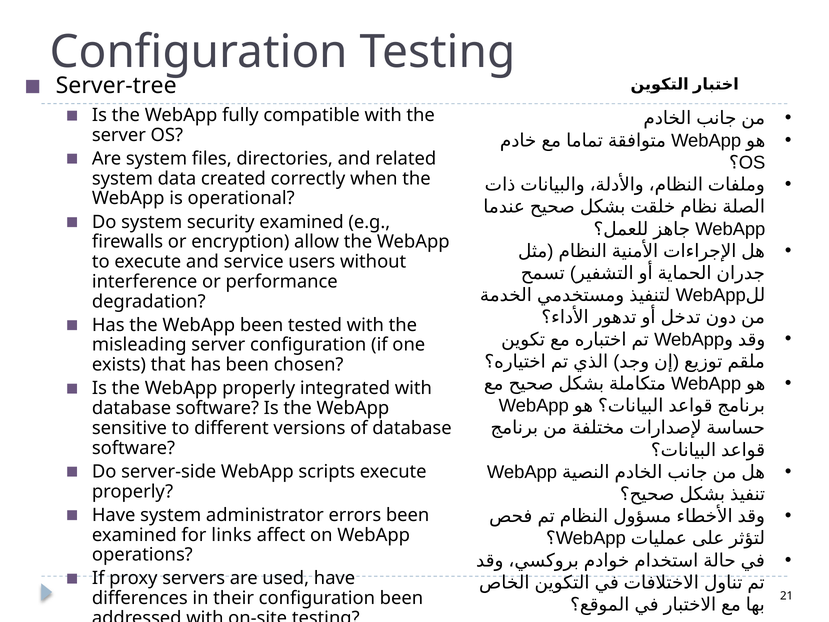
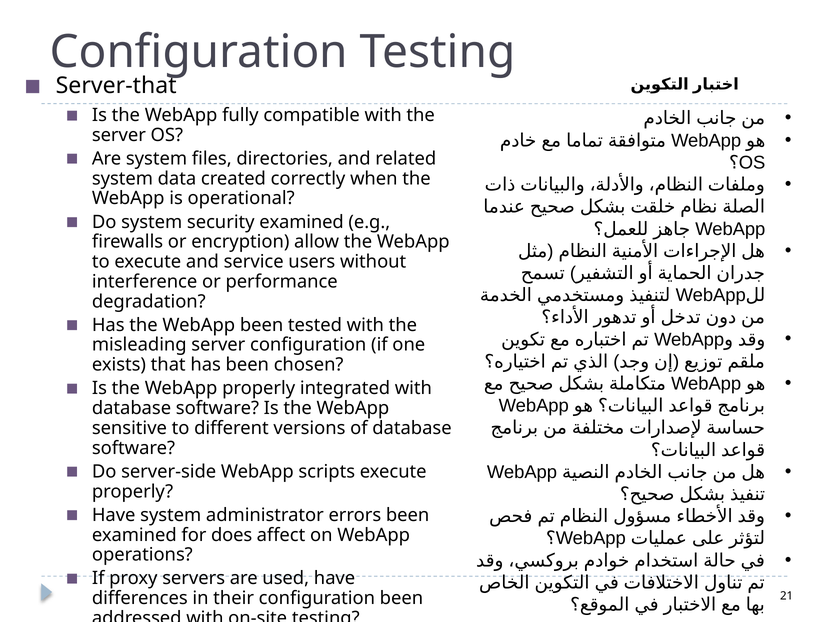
Server-tree: Server-tree -> Server-that (116, 86)
links: links -> does (232, 535)
